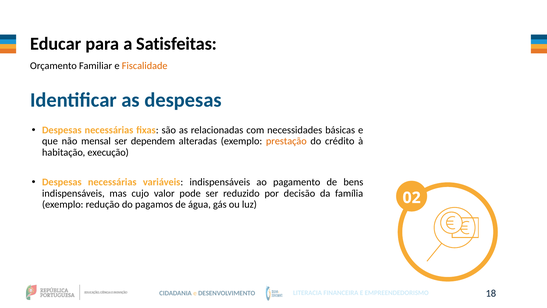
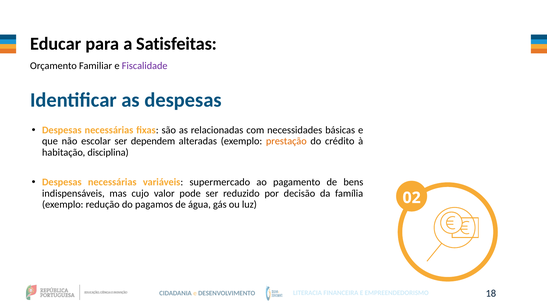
Fiscalidade colour: orange -> purple (145, 66)
mensal: mensal -> escolar (96, 141)
execução: execução -> disciplina (108, 152)
variáveis indispensáveis: indispensáveis -> supermercado (220, 182)
